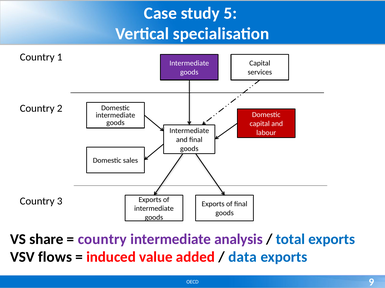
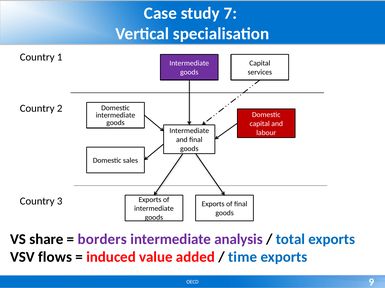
5: 5 -> 7 (230, 13)
country: country -> borders (102, 240)
data: data -> time (243, 258)
